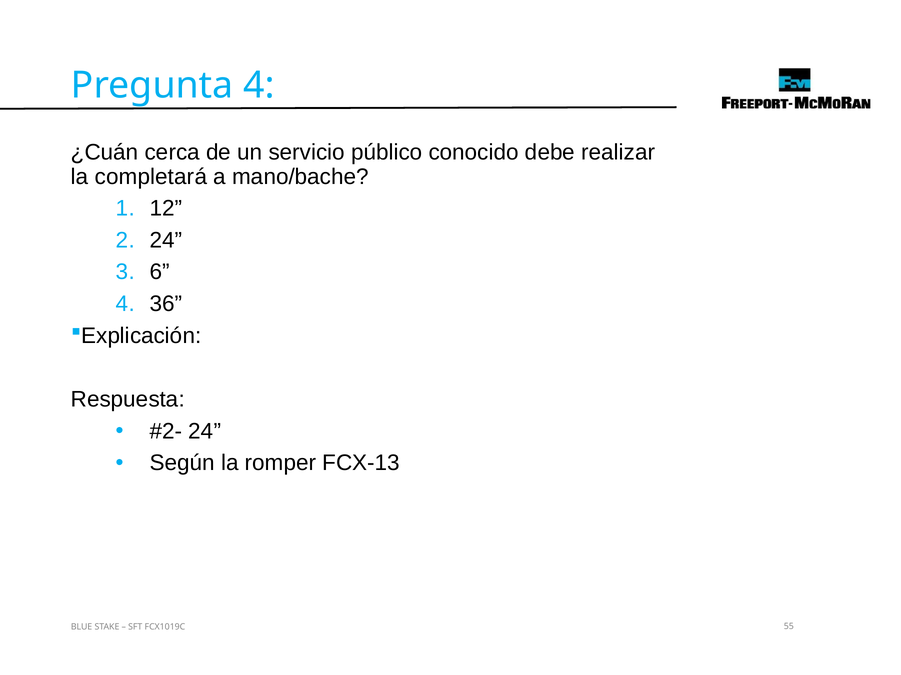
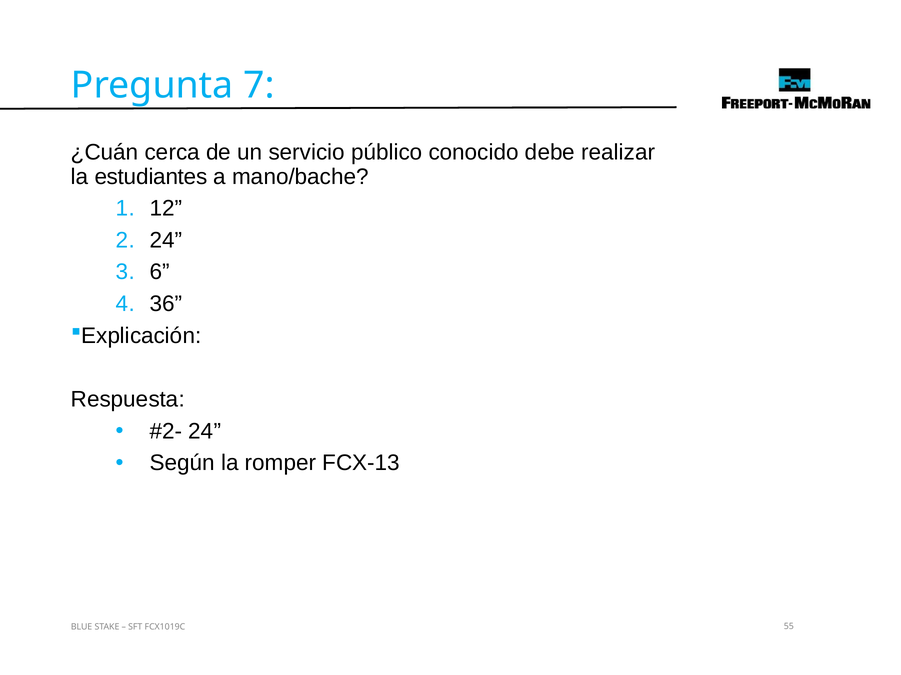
Pregunta 4: 4 -> 7 (259, 85)
completará: completará -> estudiantes (151, 177)
